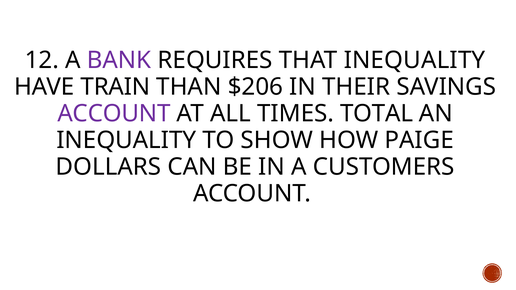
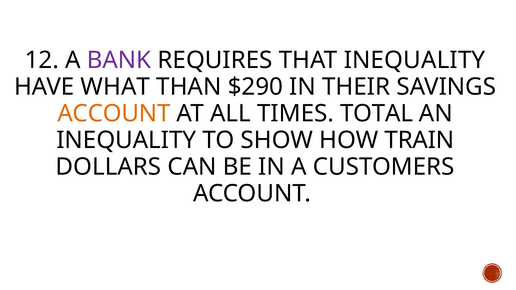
TRAIN: TRAIN -> WHAT (115, 87)
$206: $206 -> $290 (255, 87)
ACCOUNT colour: purple -> orange (114, 114)
PAIGE: PAIGE -> TRAIN (419, 140)
